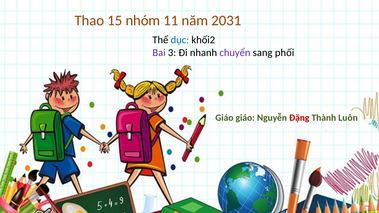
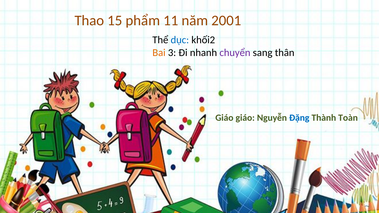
nhóm: nhóm -> phẩm (143, 20)
2031: 2031 -> 2001 (226, 20)
Bai colour: purple -> orange (159, 53)
phối: phối -> thân (285, 53)
Đặng colour: red -> blue (299, 118)
Luôn: Luôn -> Toàn (348, 118)
